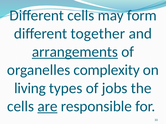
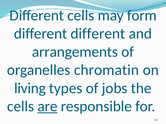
different together: together -> different (98, 34)
arrangements underline: present -> none (75, 52)
complexity: complexity -> chromatin (106, 70)
